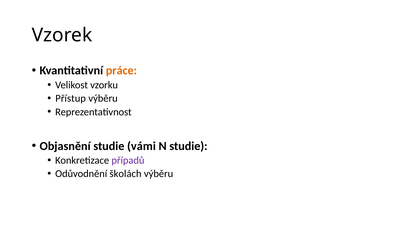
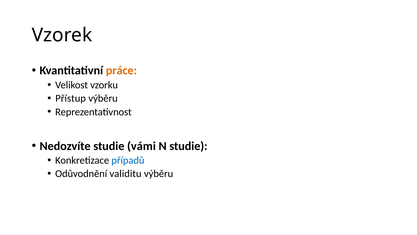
Objasnění: Objasnění -> Nedozvíte (65, 146)
případů colour: purple -> blue (128, 160)
školách: školách -> validitu (126, 174)
